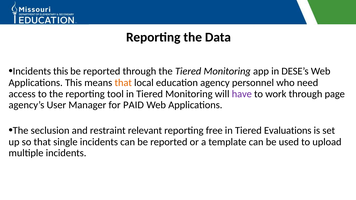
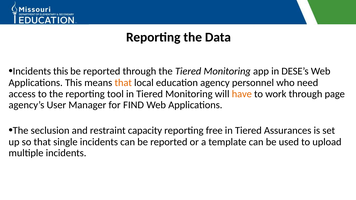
have colour: purple -> orange (242, 94)
PAID: PAID -> FIND (134, 105)
relevant: relevant -> capacity (145, 130)
Evaluations: Evaluations -> Assurances (288, 130)
